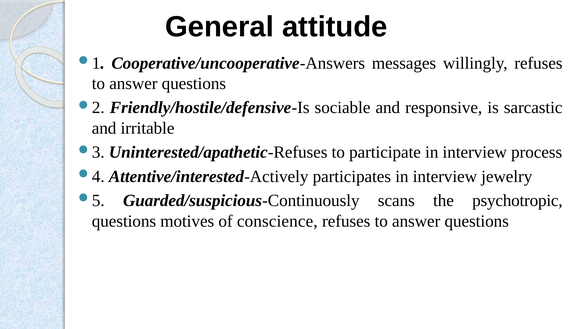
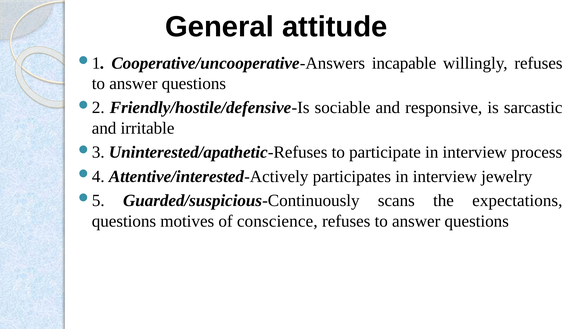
messages: messages -> incapable (404, 63)
psychotropic: psychotropic -> expectations (517, 201)
